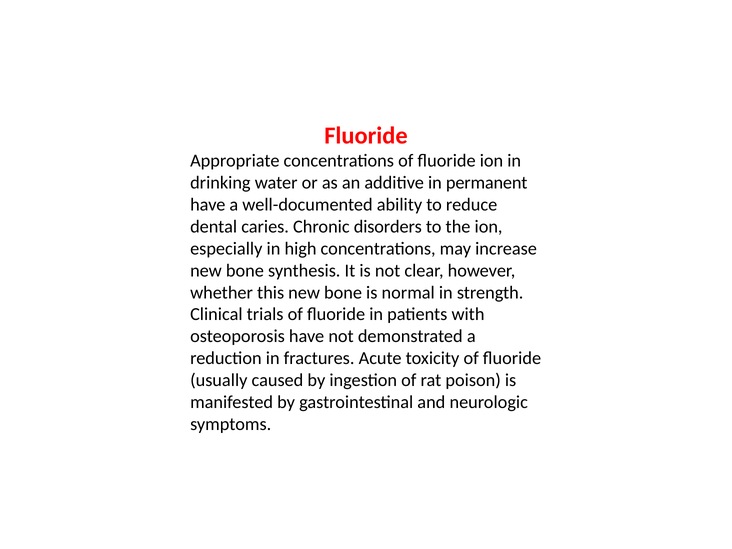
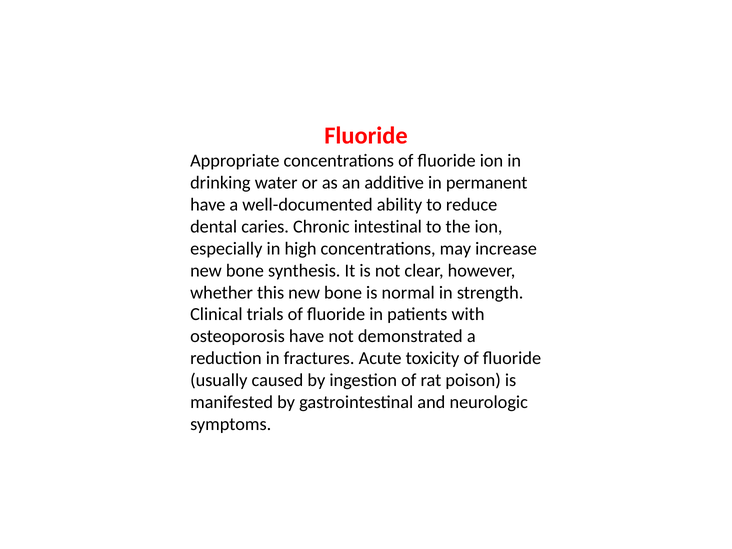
disorders: disorders -> intestinal (388, 227)
